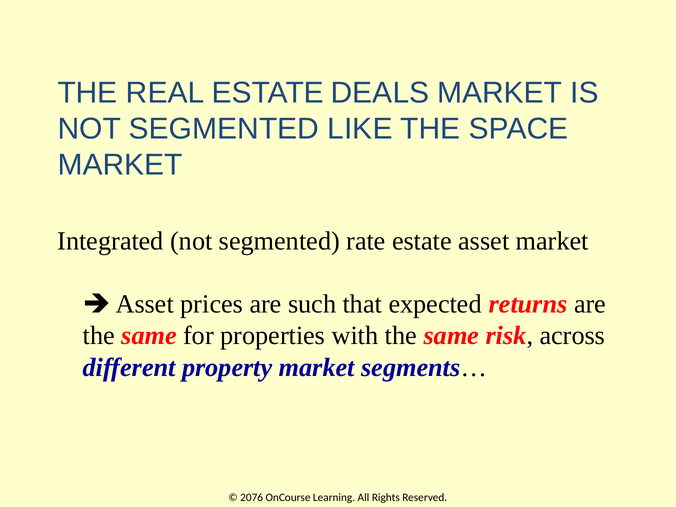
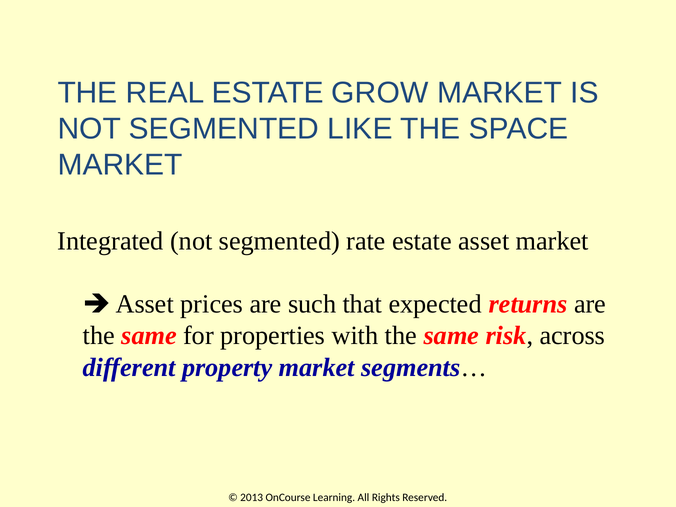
DEALS: DEALS -> GROW (380, 93)
2076: 2076 -> 2013 (252, 498)
